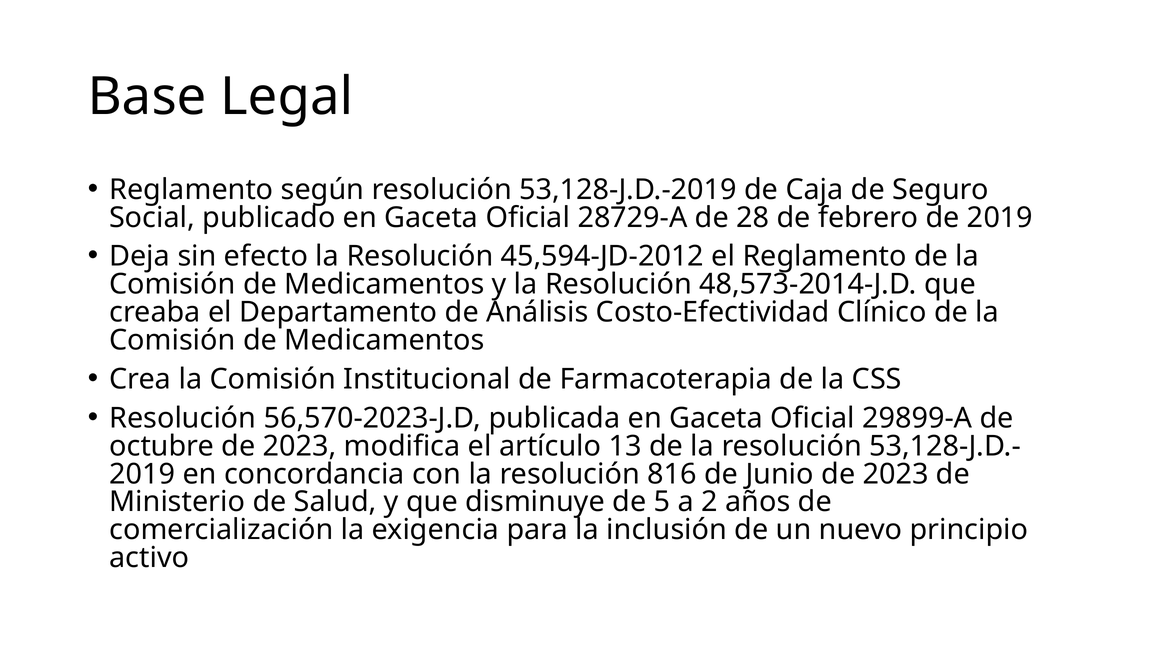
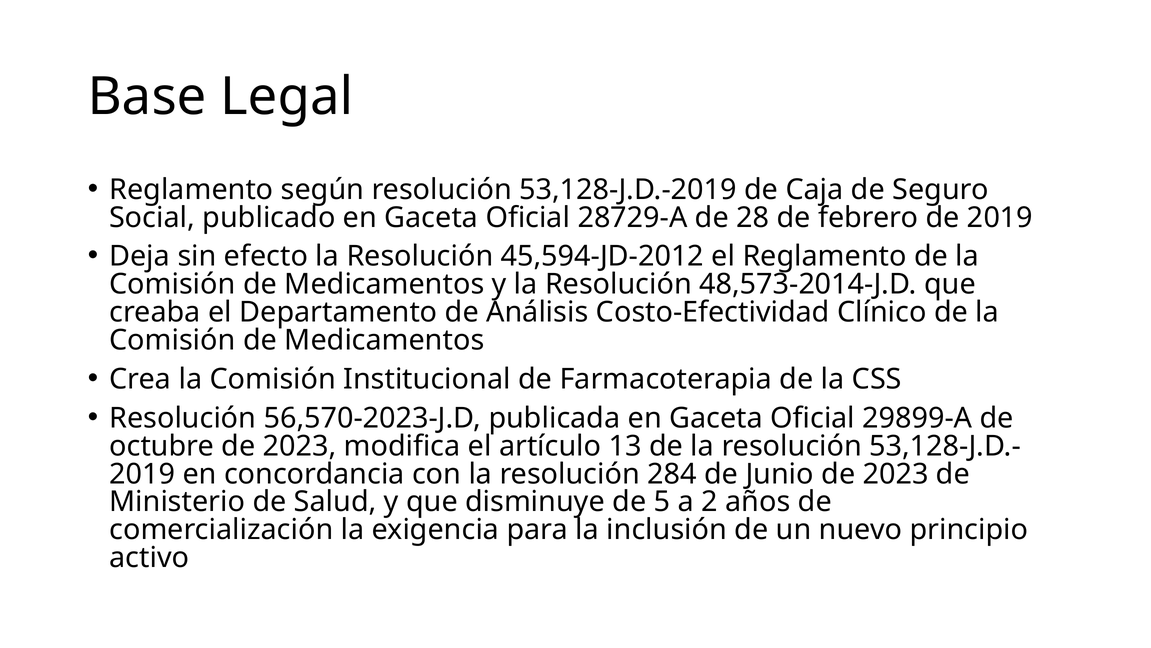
816: 816 -> 284 (672, 474)
